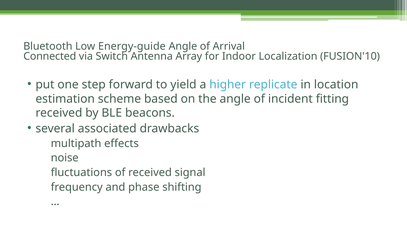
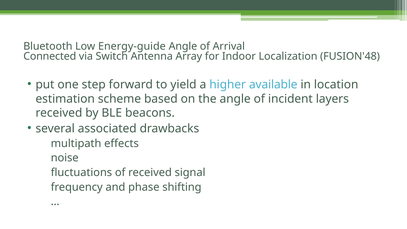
FUSION'10: FUSION'10 -> FUSION'48 (350, 56)
replicate: replicate -> available (273, 85)
fitting: fitting -> layers (332, 99)
